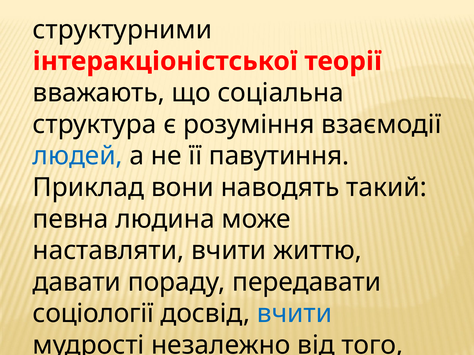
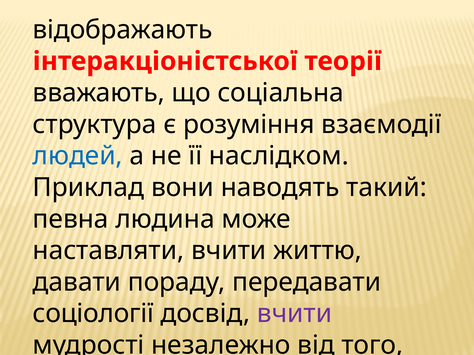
структурними: структурними -> відображають (123, 30)
павутиння: павутиння -> наслідком (279, 156)
вчити colour: blue -> purple (294, 314)
